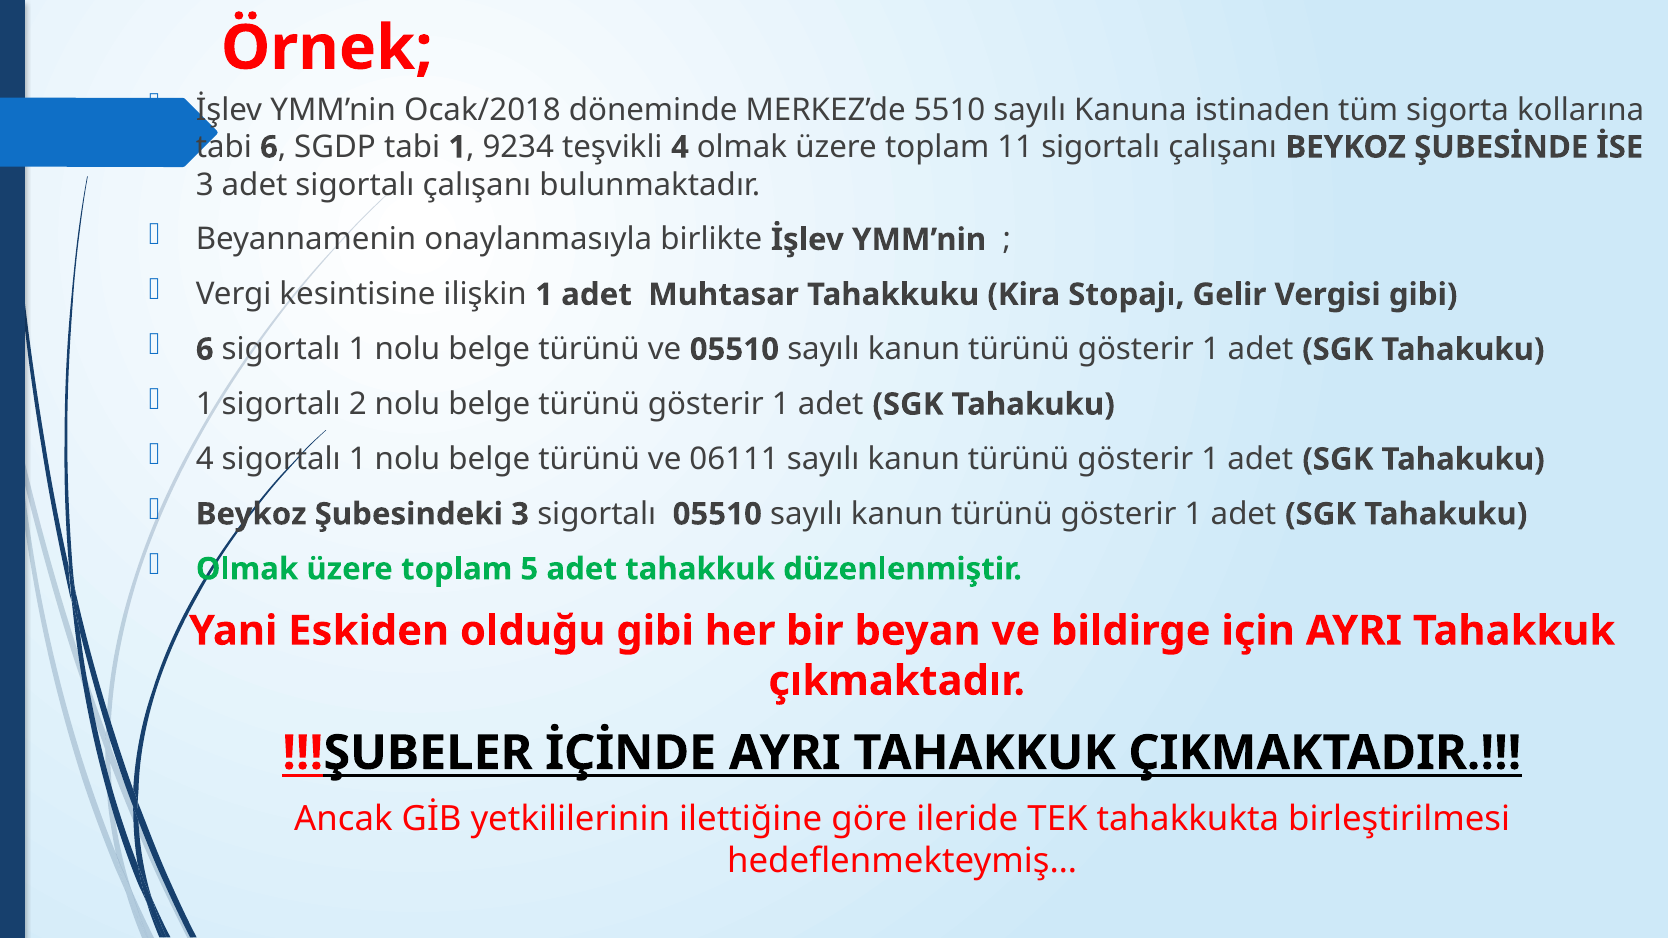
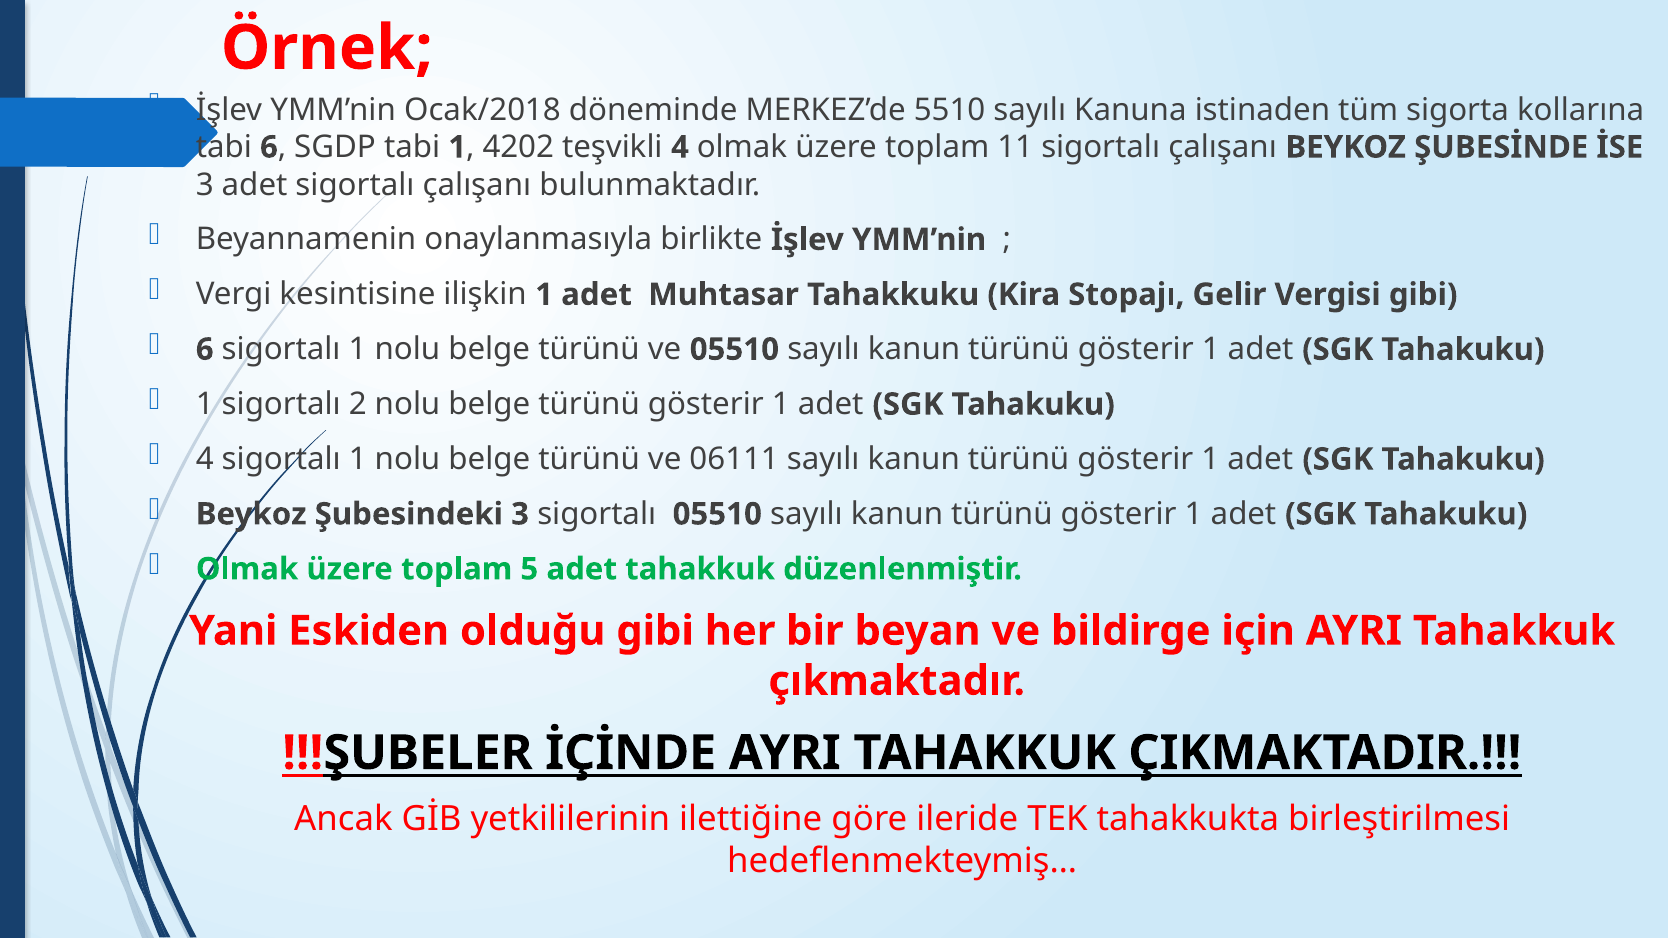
9234: 9234 -> 4202 (518, 147)
